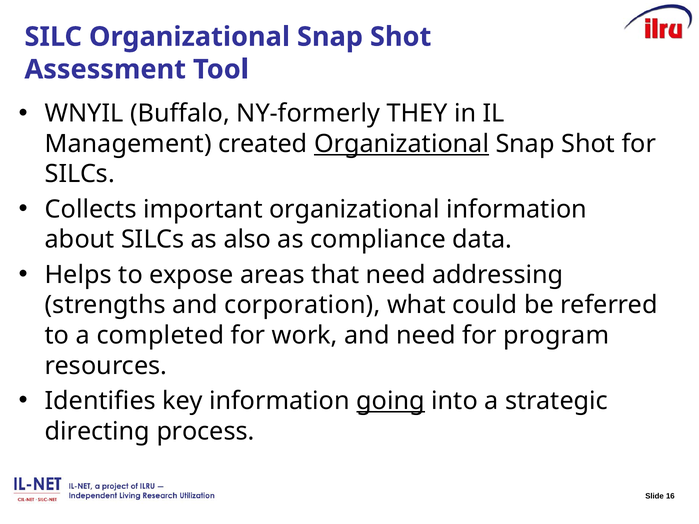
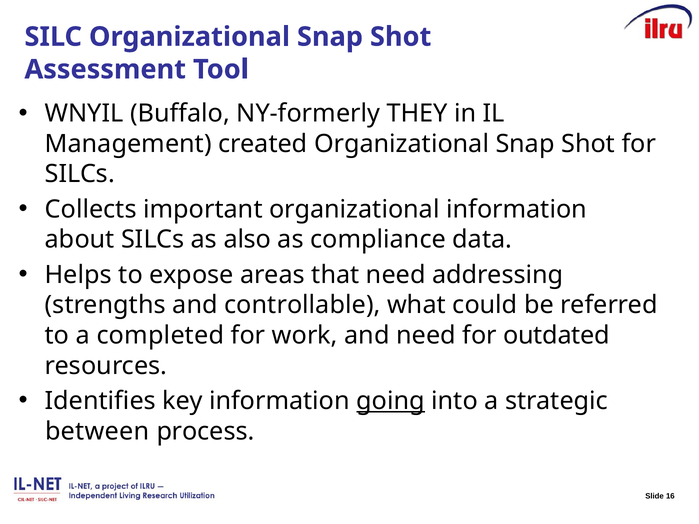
Organizational underline: present -> none (402, 144)
corporation: corporation -> controllable (302, 305)
program: program -> outdated (556, 336)
directing: directing -> between (97, 431)
